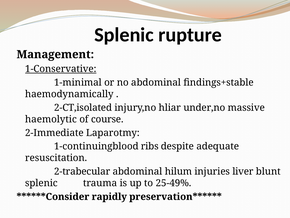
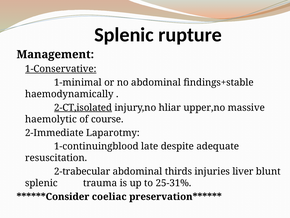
2-CT,isolated underline: none -> present (83, 107)
under,no: under,no -> upper,no (204, 107)
ribs: ribs -> late (150, 146)
hilum: hilum -> thirds (178, 171)
25-49%: 25-49% -> 25-31% (174, 183)
rapidly: rapidly -> coeliac (109, 196)
